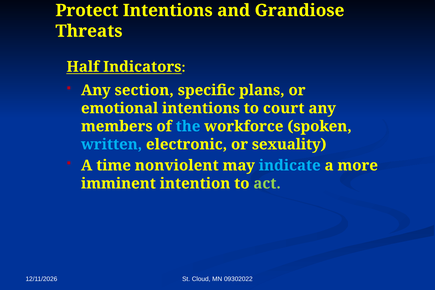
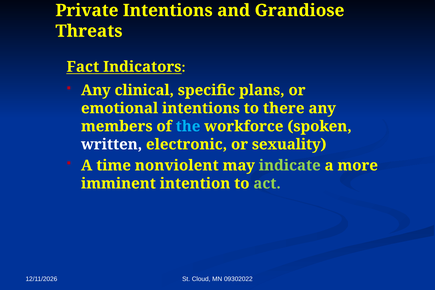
Protect: Protect -> Private (87, 10)
Half: Half -> Fact (83, 67)
section: section -> clinical (144, 90)
court: court -> there (284, 108)
written colour: light blue -> white (112, 144)
indicate colour: light blue -> light green (290, 165)
